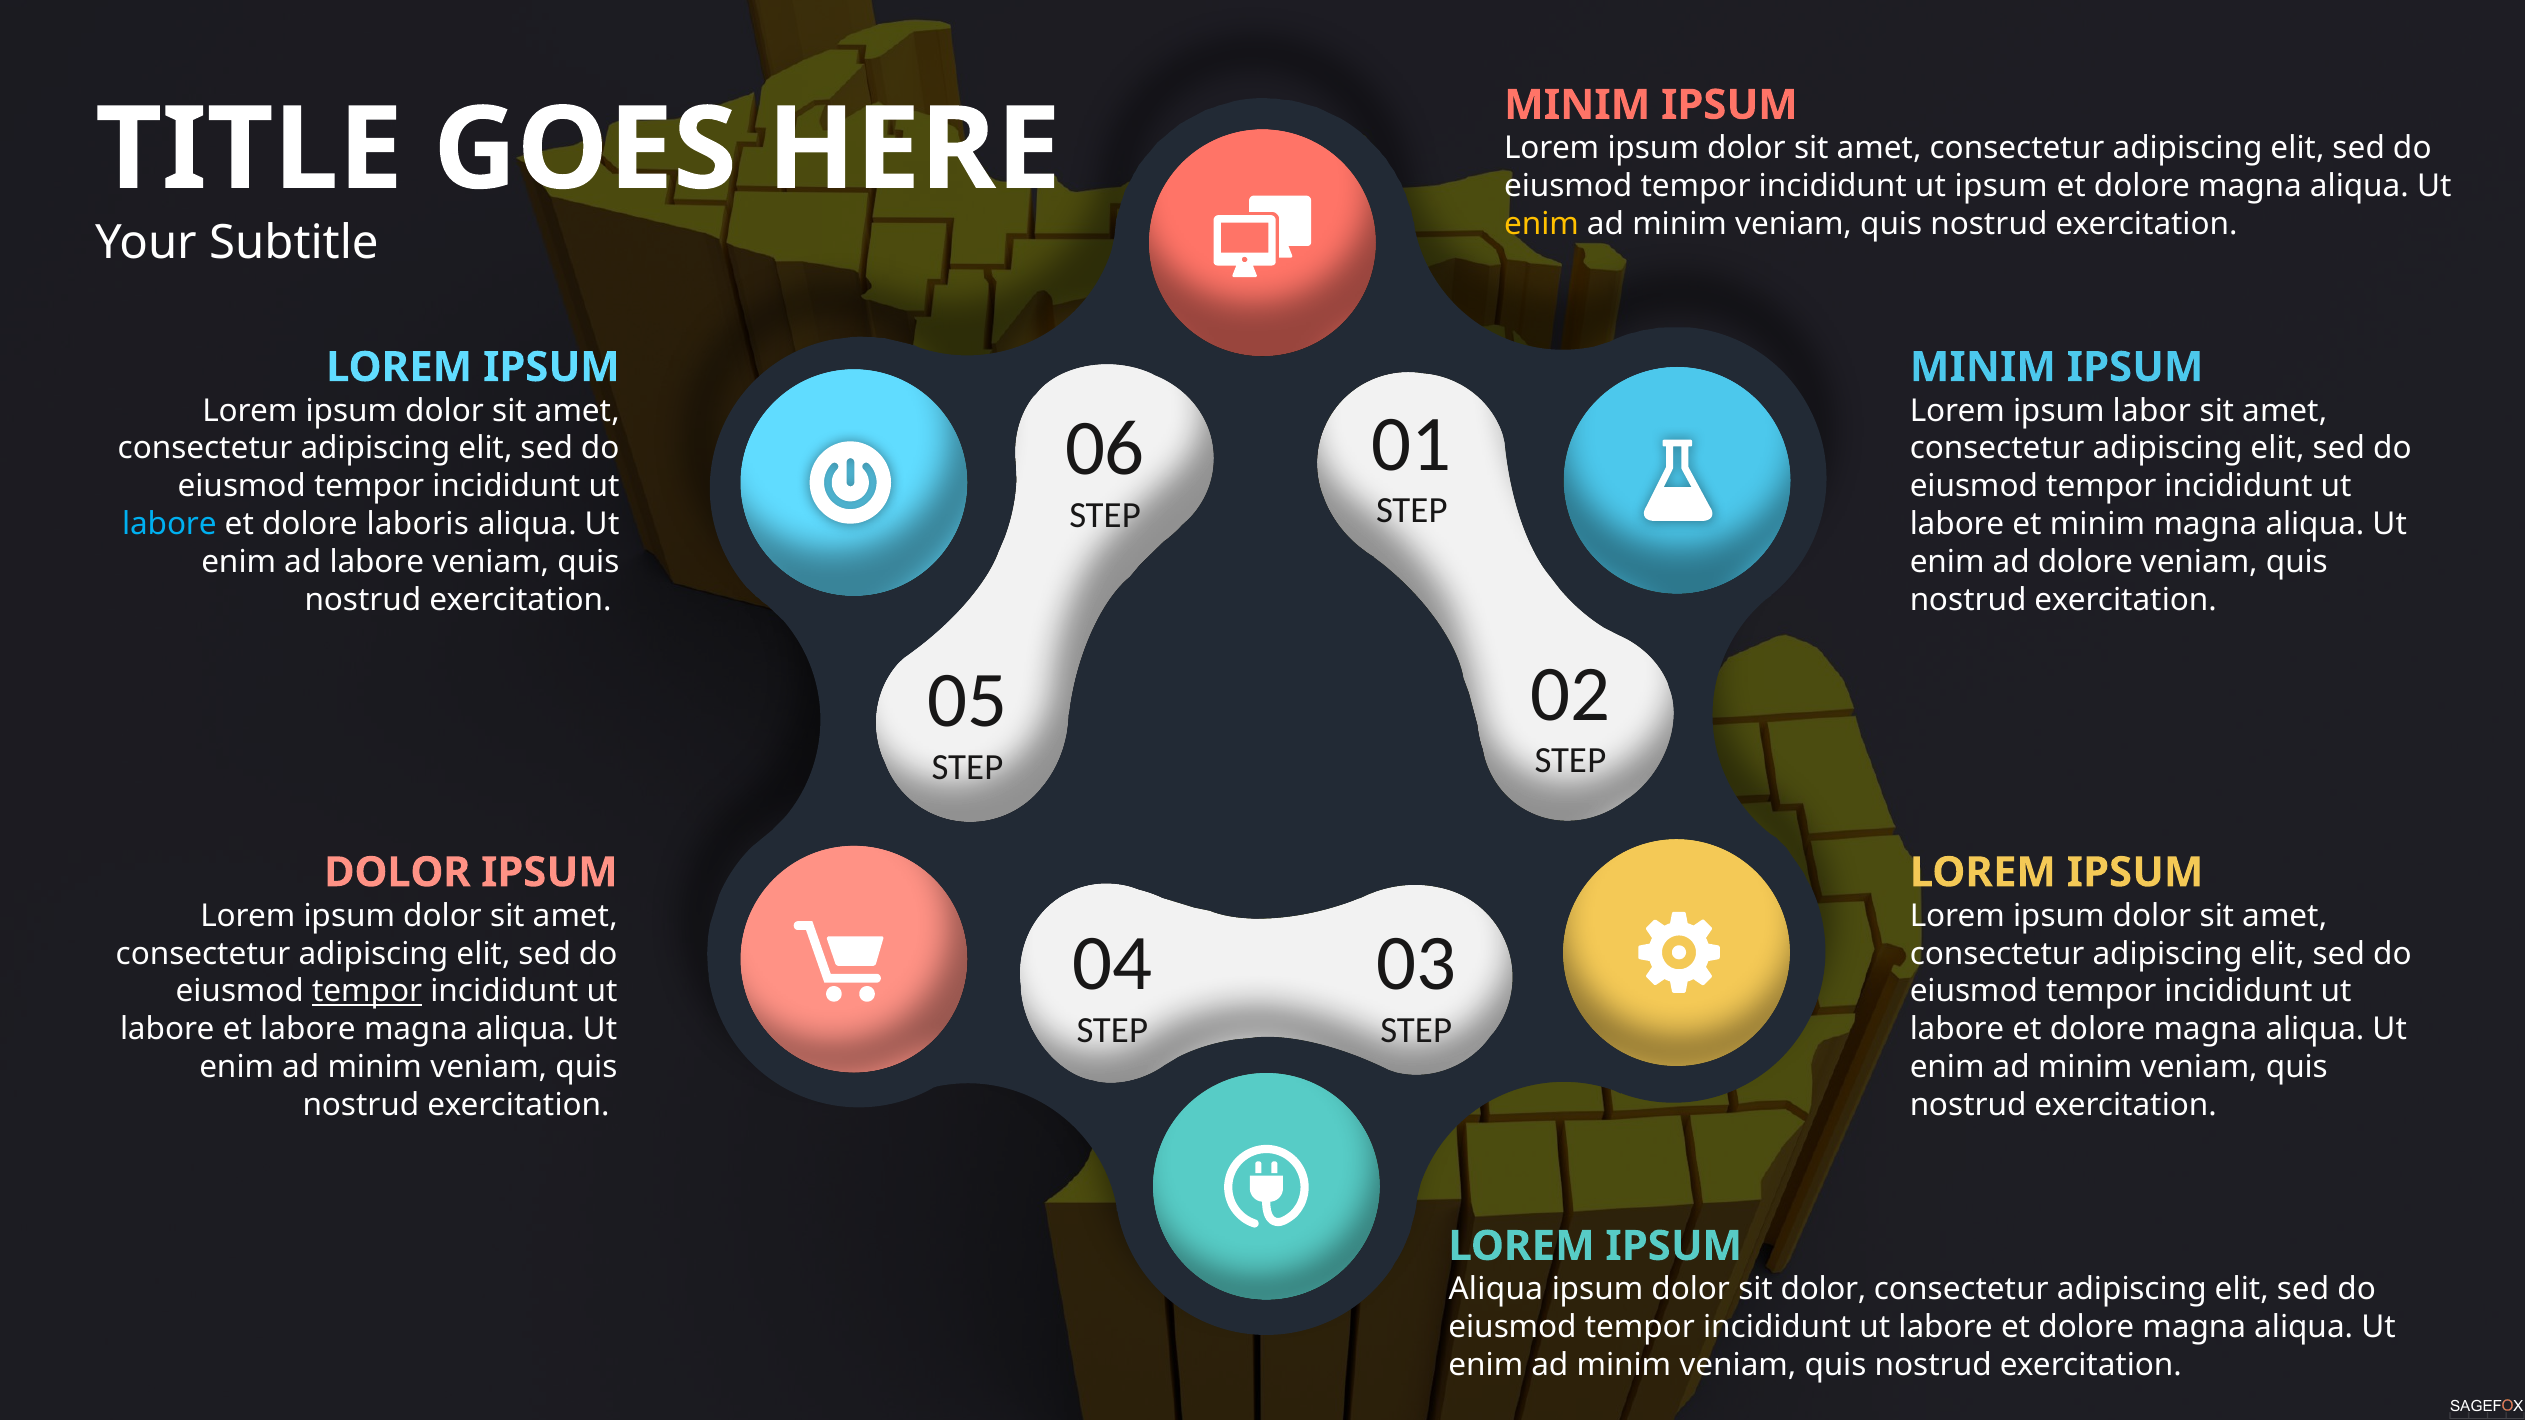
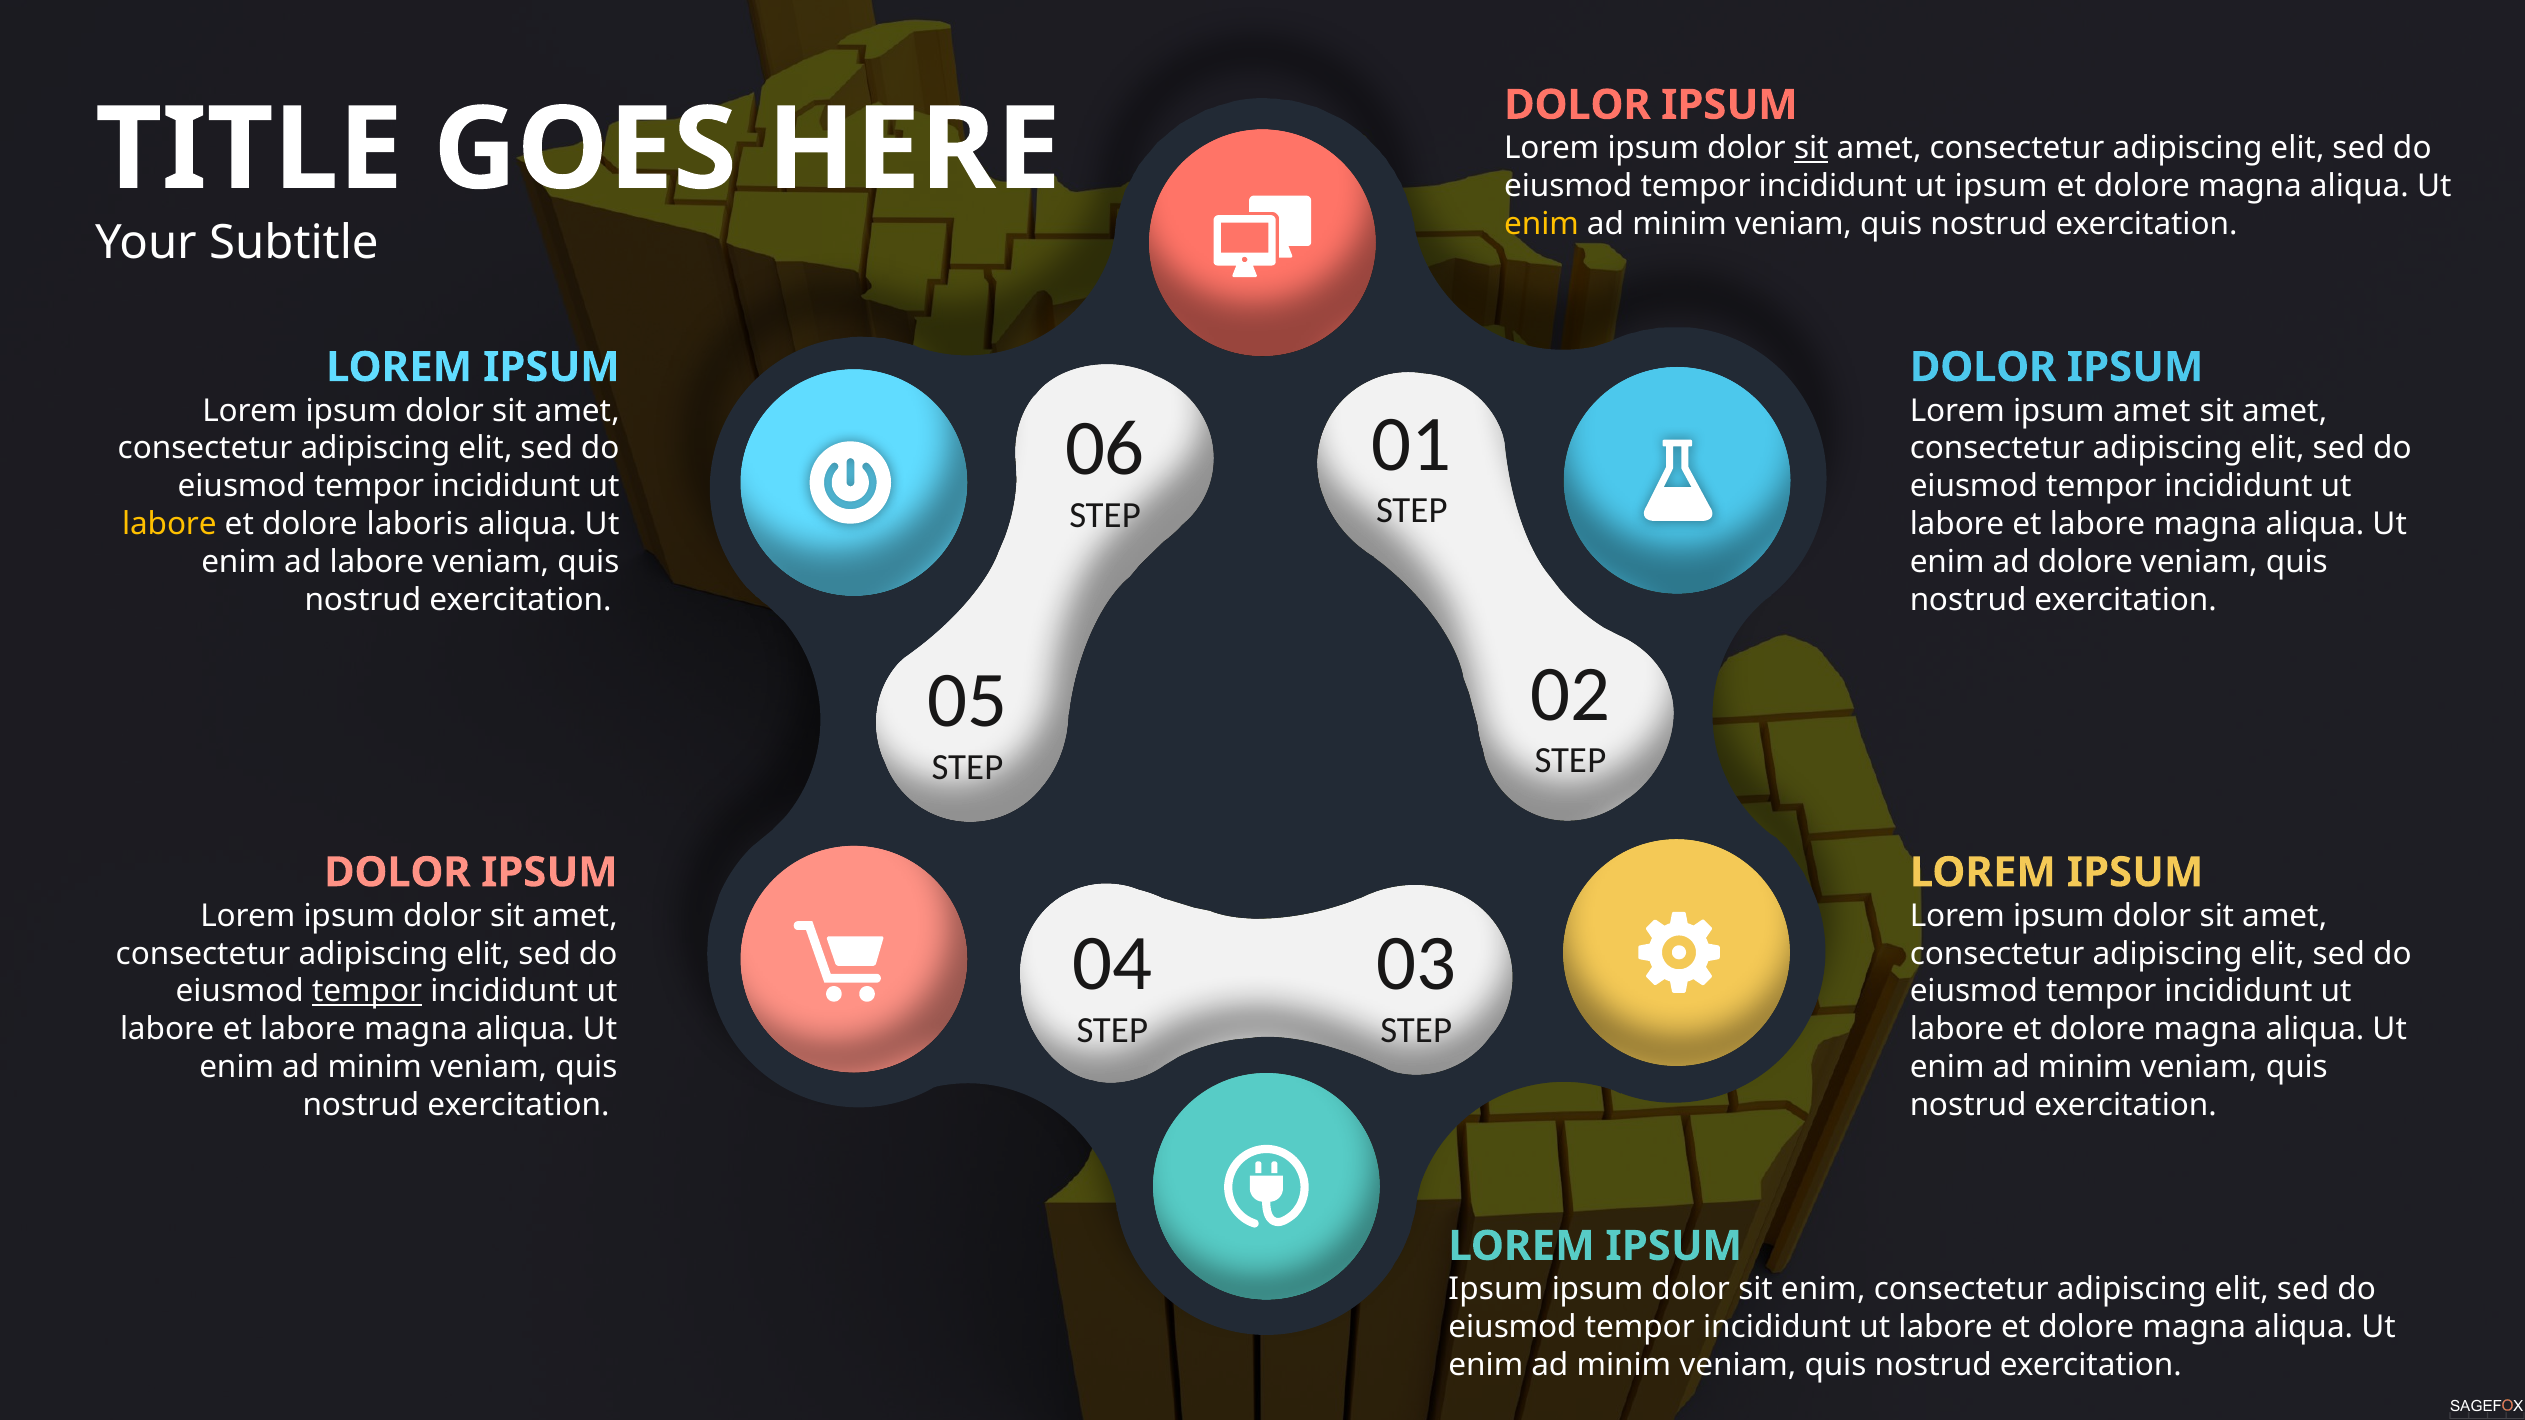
MINIM: MINIM -> DOLOR (1577, 105)
sit underline: none -> present (1811, 148)
MINIM: MINIM -> DOLOR (1983, 367)
ipsum labor: labor -> amet (2152, 411)
labore colour: light blue -> yellow (169, 524)
minim: minim -> labore (2097, 524)
Aliqua: Aliqua -> Ipsum (1496, 1290)
sit dolor: dolor -> enim (1823, 1290)
